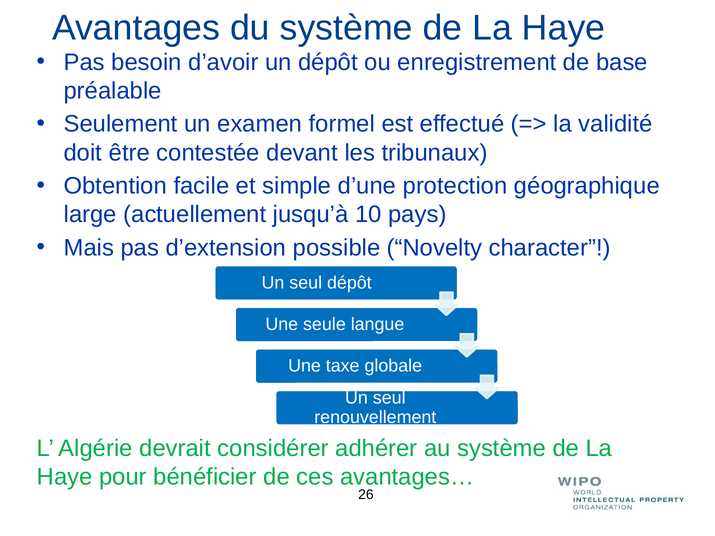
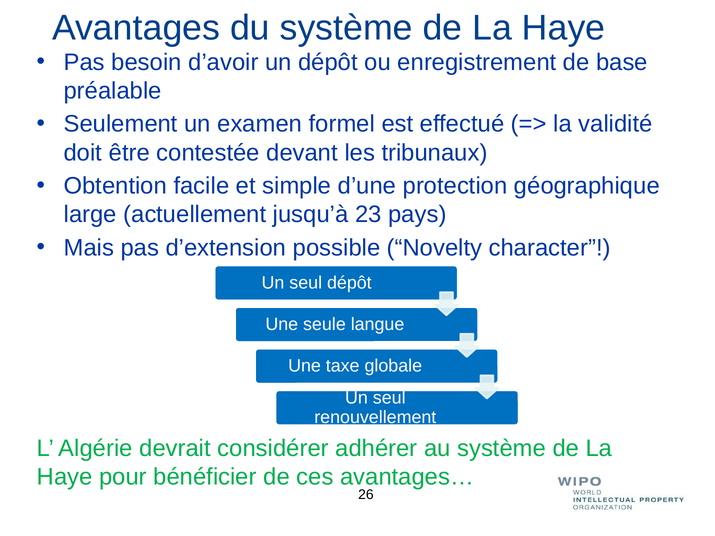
10: 10 -> 23 (368, 215)
